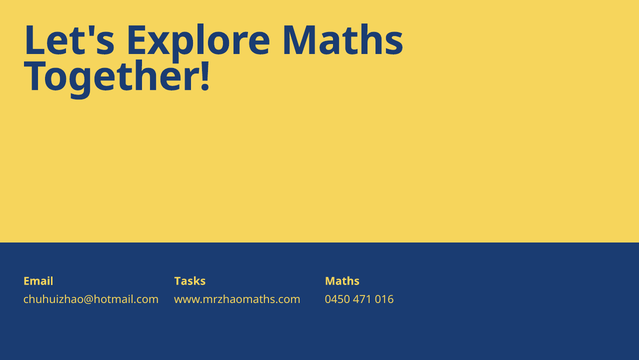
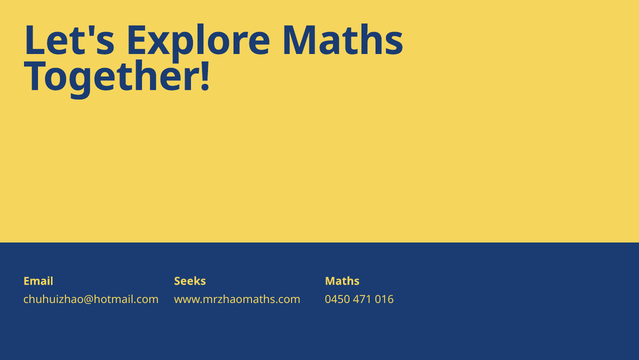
Tasks: Tasks -> Seeks (190, 281)
